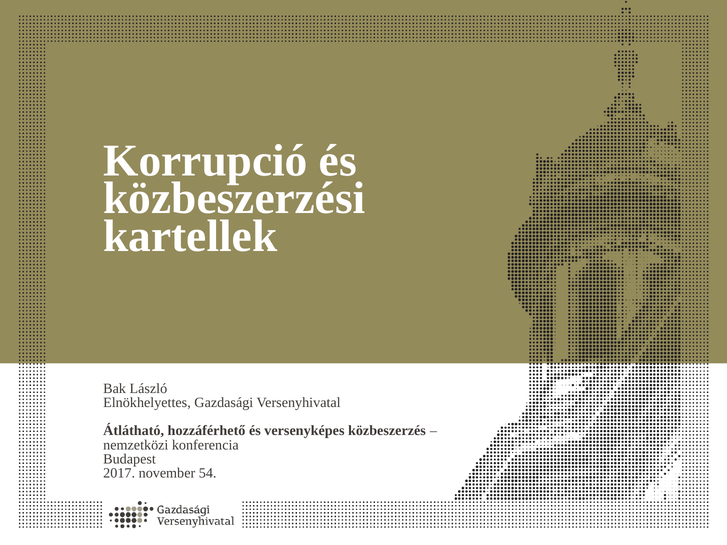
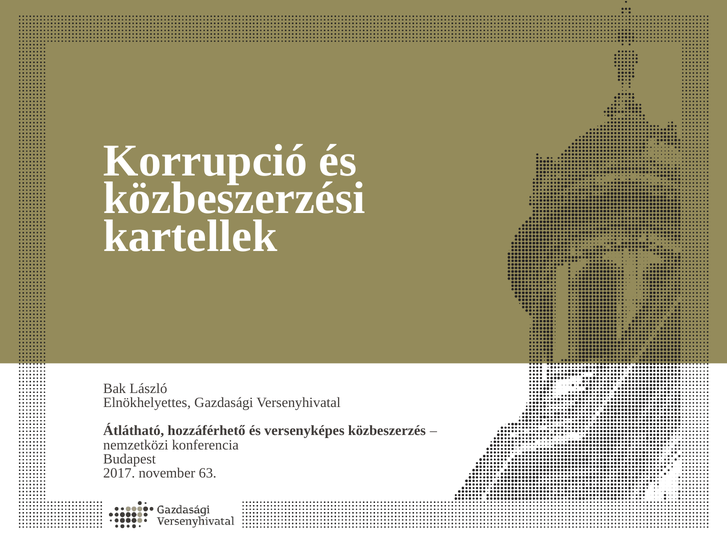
54: 54 -> 63 (208, 473)
